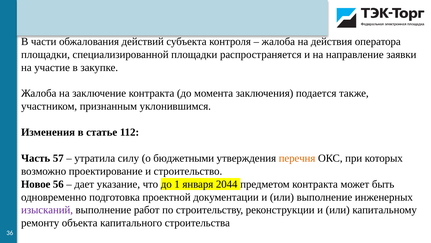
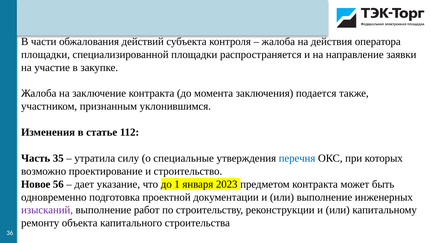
57: 57 -> 35 (58, 158)
бюджетными: бюджетными -> специальные (184, 158)
перечня colour: orange -> blue (297, 158)
2044: 2044 -> 2023 (227, 184)
